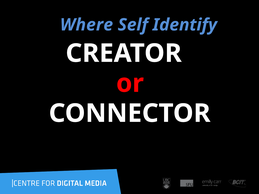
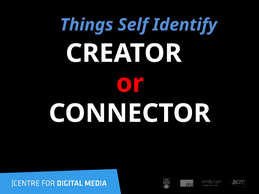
Where: Where -> Things (87, 25)
